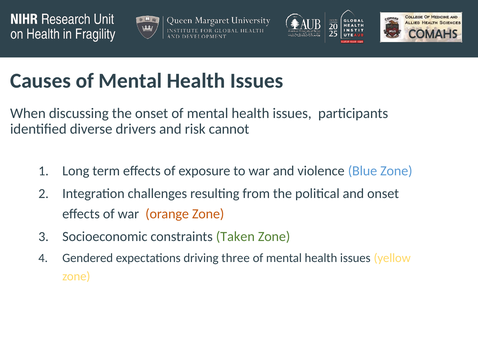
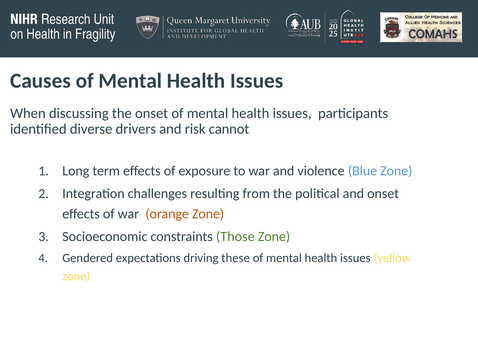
Taken: Taken -> Those (235, 236)
three: three -> these (236, 258)
